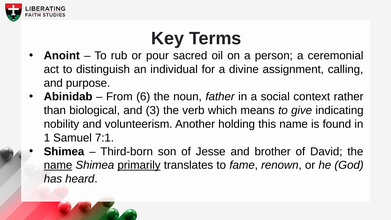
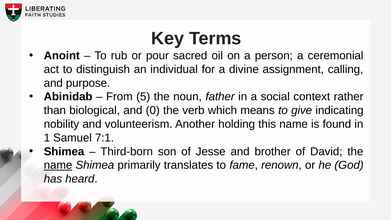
From 6: 6 -> 5 (143, 97)
3: 3 -> 0 (153, 110)
primarily underline: present -> none (139, 165)
